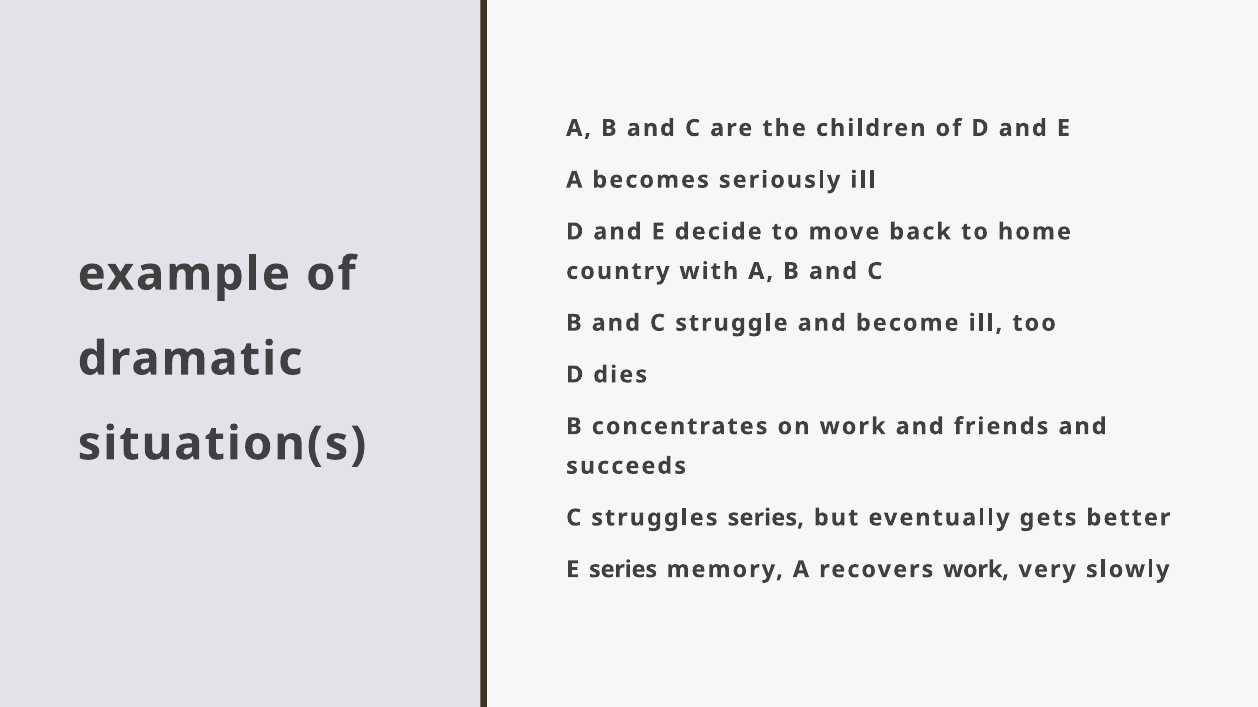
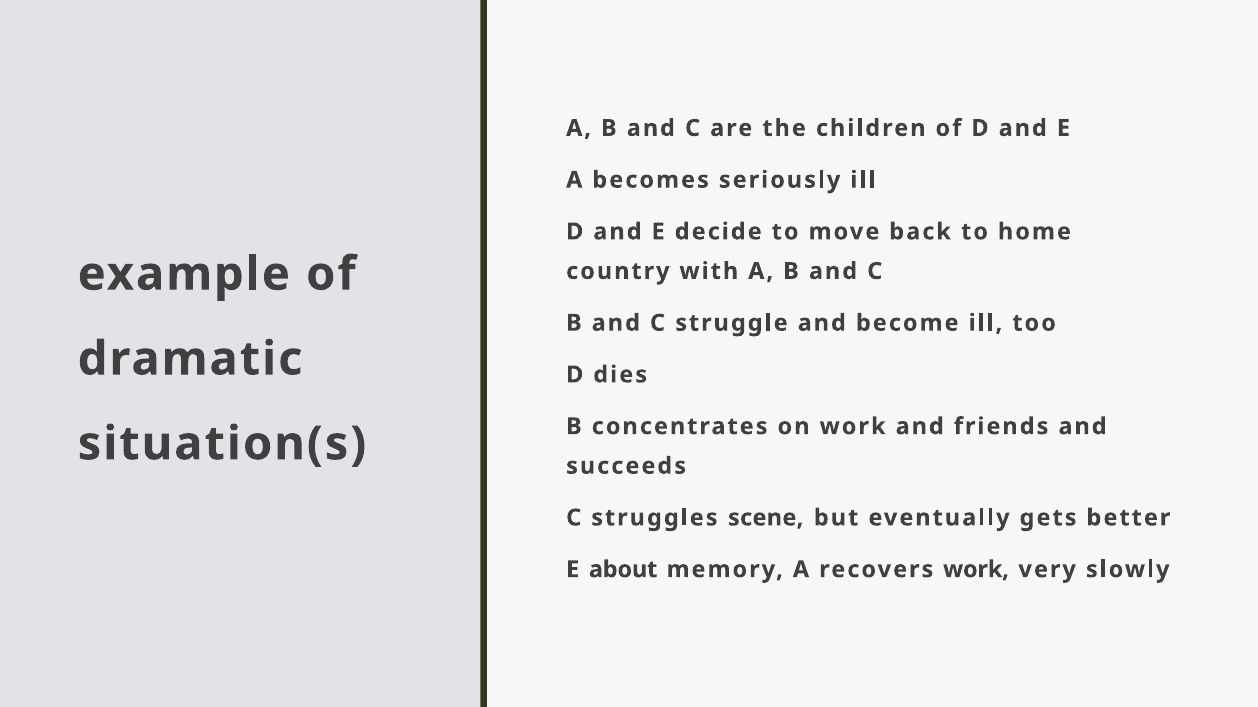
struggles series: series -> scene (766, 518)
E series: series -> about (623, 570)
